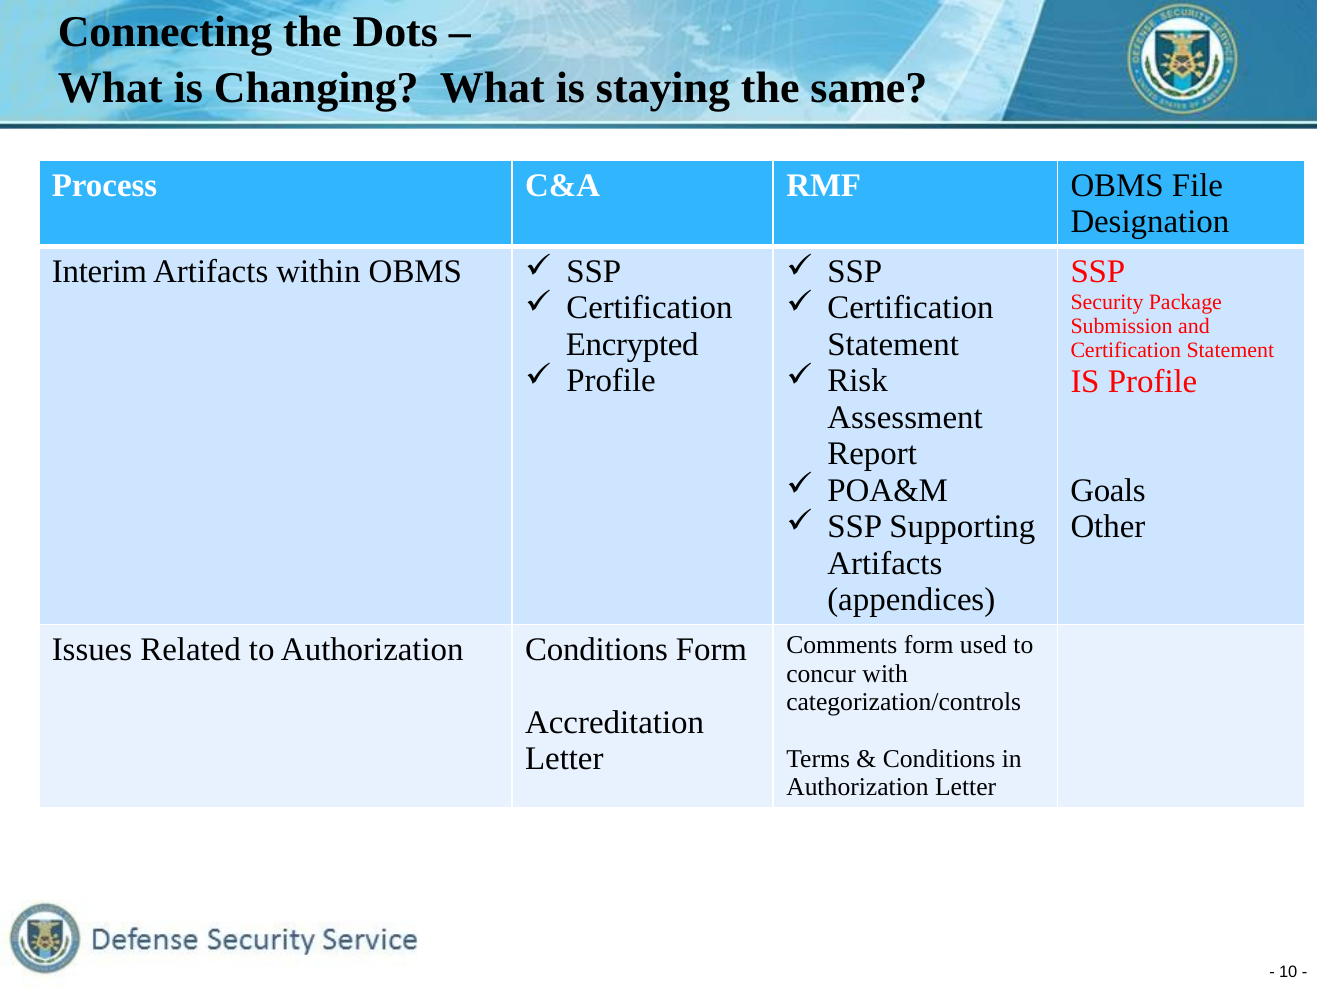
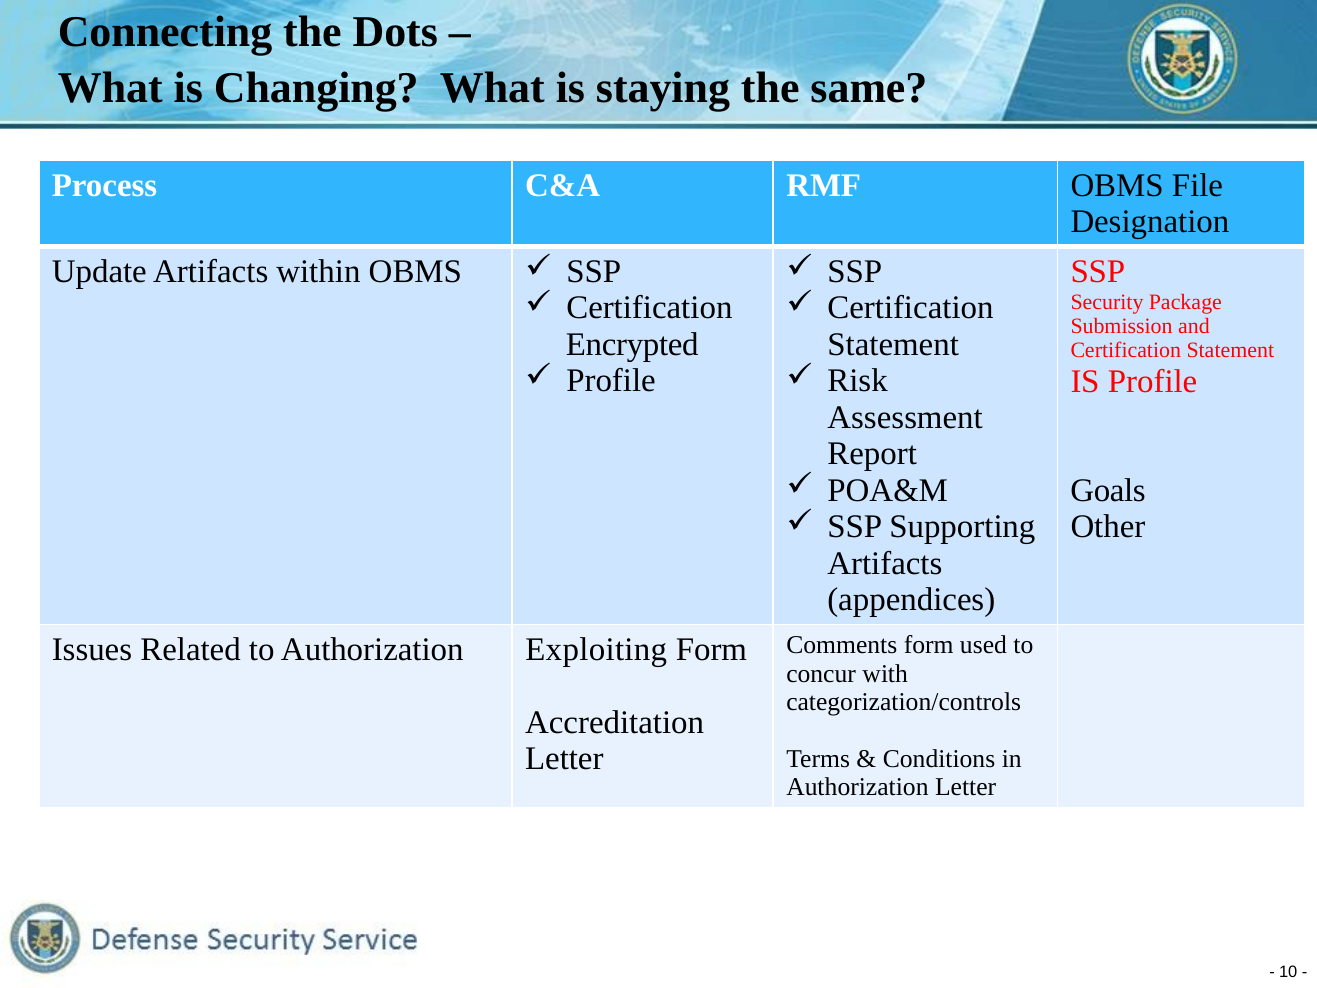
Interim: Interim -> Update (99, 272)
Authorization Conditions: Conditions -> Exploiting (596, 649)
